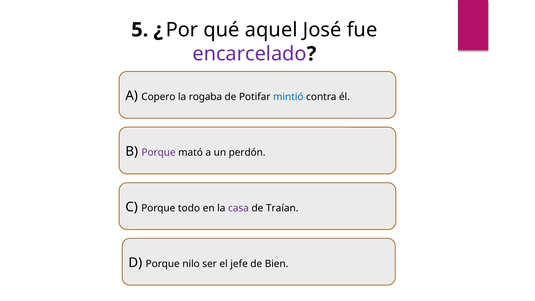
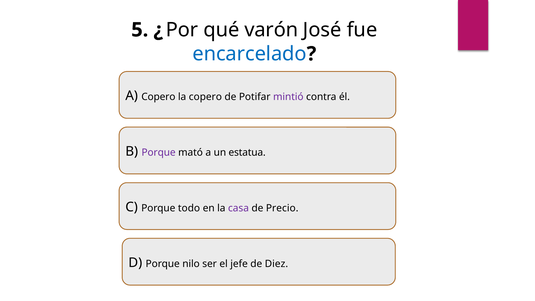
aquel: aquel -> varón (271, 30)
encarcelado colour: purple -> blue (250, 54)
la rogaba: rogaba -> copero (205, 97)
mintió colour: blue -> purple (288, 97)
perdón: perdón -> estatua (247, 152)
Traían: Traían -> Precio (282, 208)
Bien: Bien -> Diez (276, 264)
